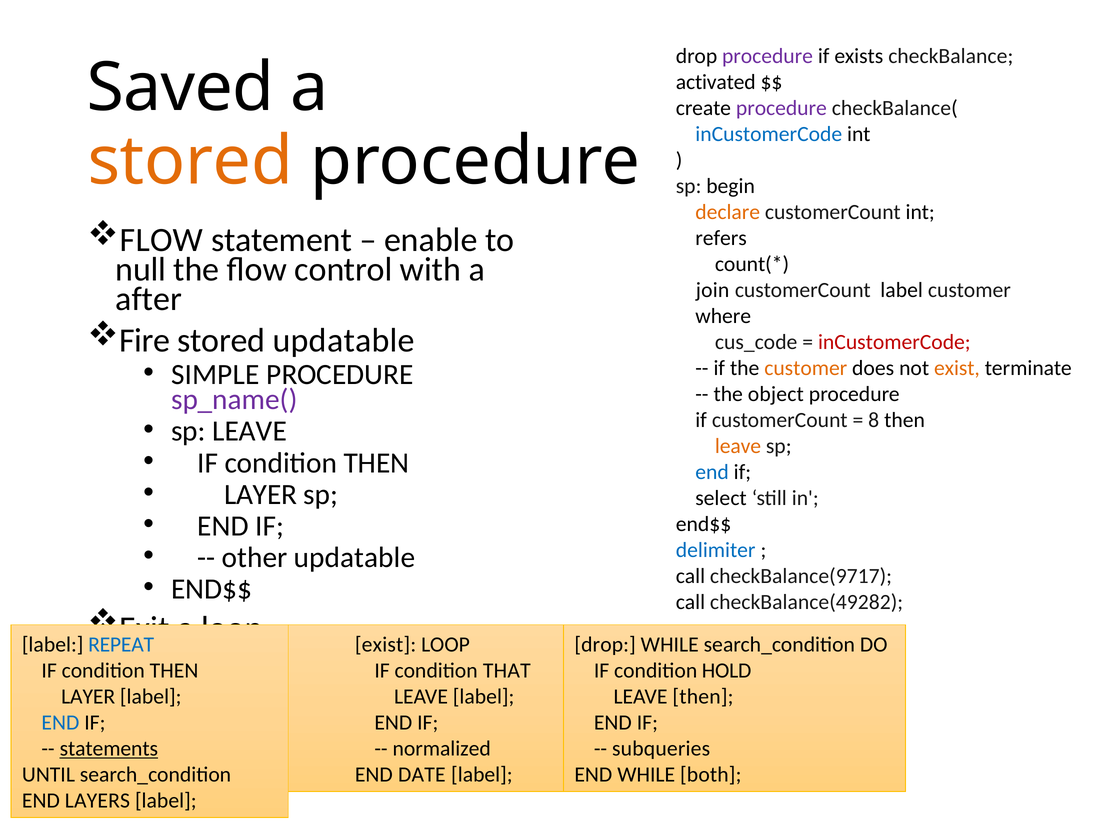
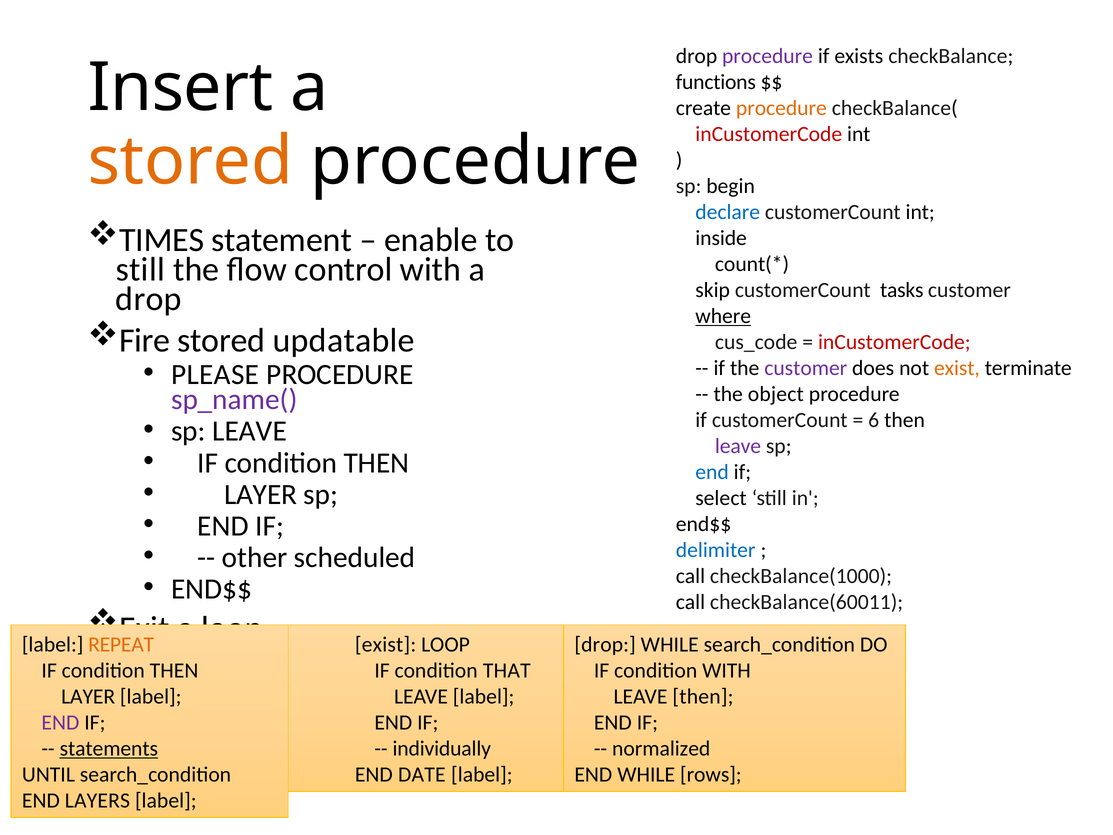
Saved: Saved -> Insert (180, 88)
activated: activated -> functions (716, 82)
procedure colour: purple -> orange (781, 108)
inCustomerCode colour: blue -> red (769, 134)
declare colour: orange -> blue (728, 212)
FLOW: FLOW -> TIMES (162, 240)
refers: refers -> inside (721, 238)
null: null -> still (140, 269)
join: join -> skip (713, 290)
customerCount label: label -> tasks (902, 290)
after: after -> drop (149, 299)
where underline: none -> present (723, 316)
SIMPLE: SIMPLE -> PLEASE (215, 374)
customer colour: orange -> purple (806, 368)
8: 8 -> 6 (874, 420)
leave colour: orange -> purple (738, 446)
other updatable: updatable -> scheduled (355, 557)
checkBalance(9717: checkBalance(9717 -> checkBalance(1000 (801, 576)
checkBalance(49282: checkBalance(49282 -> checkBalance(60011 (807, 602)
REPEAT colour: blue -> orange (121, 644)
condition HOLD: HOLD -> WITH (727, 670)
END colour: blue -> purple (60, 722)
normalized: normalized -> individually (442, 748)
subqueries: subqueries -> normalized (661, 748)
both: both -> rows (711, 774)
